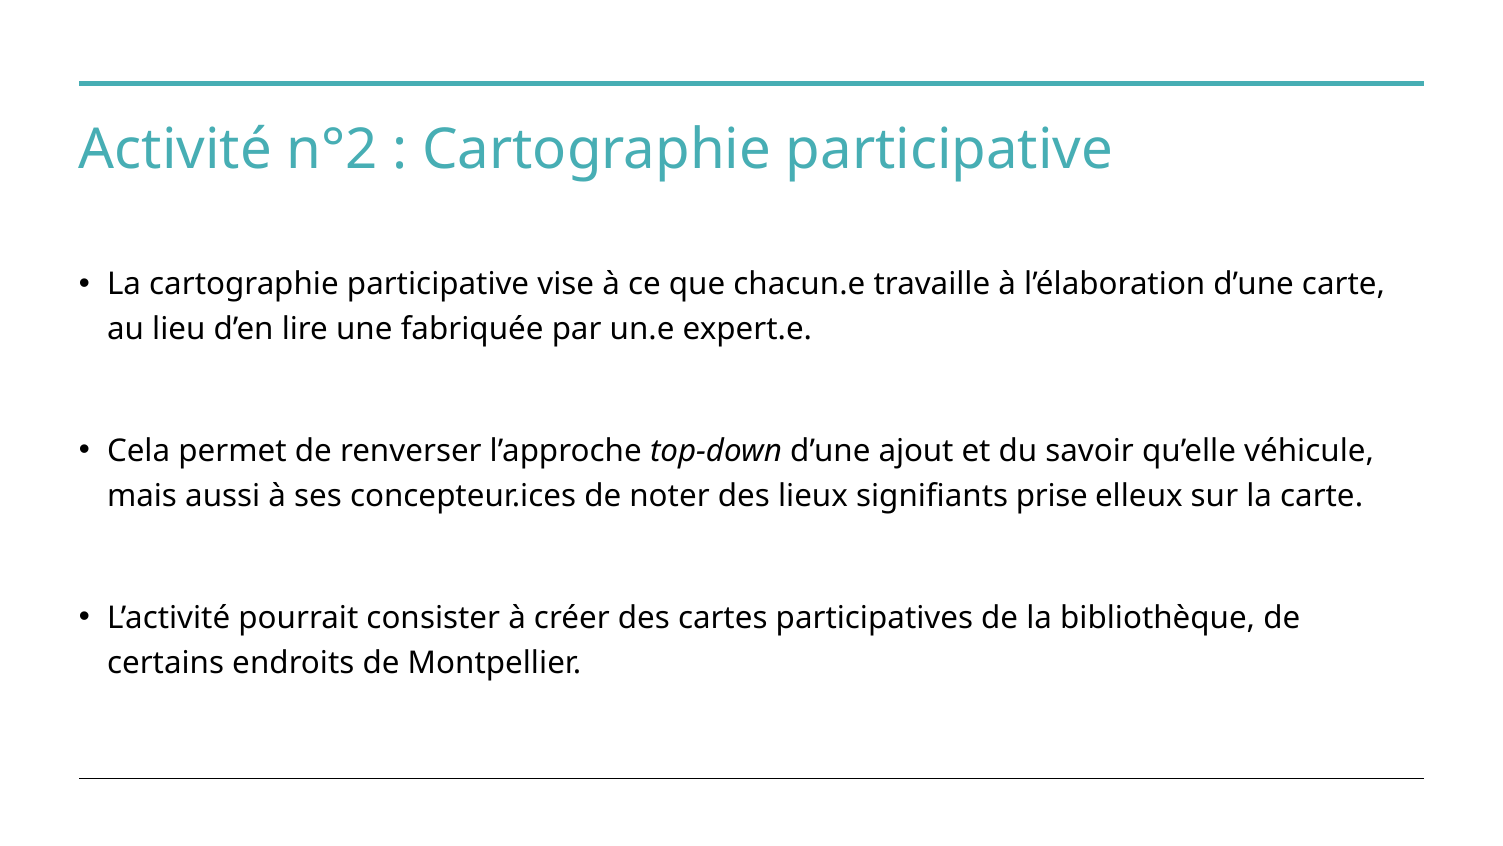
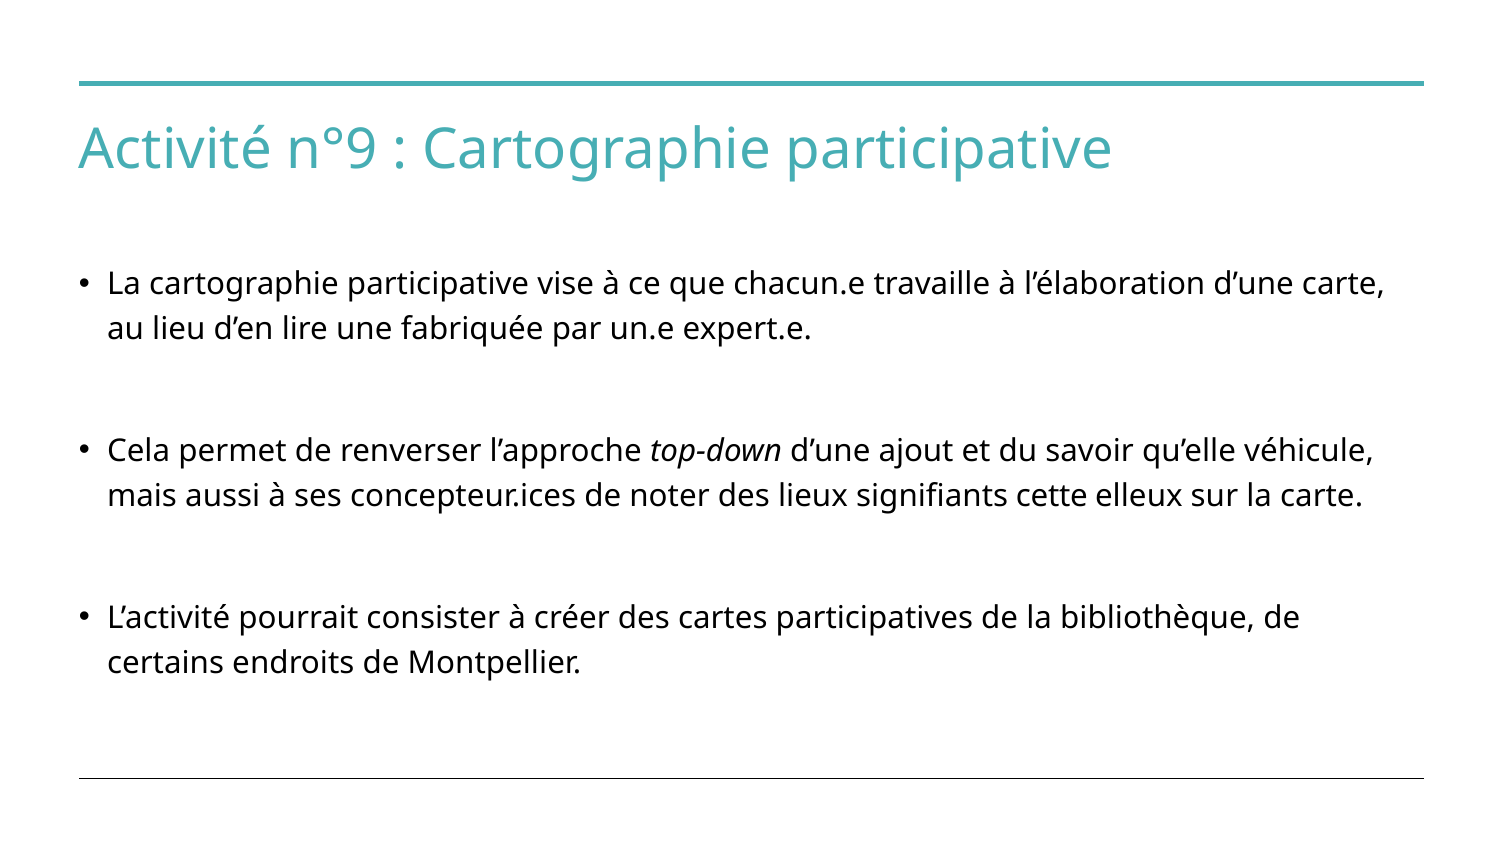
n°2: n°2 -> n°9 (332, 150)
prise: prise -> cette (1052, 496)
